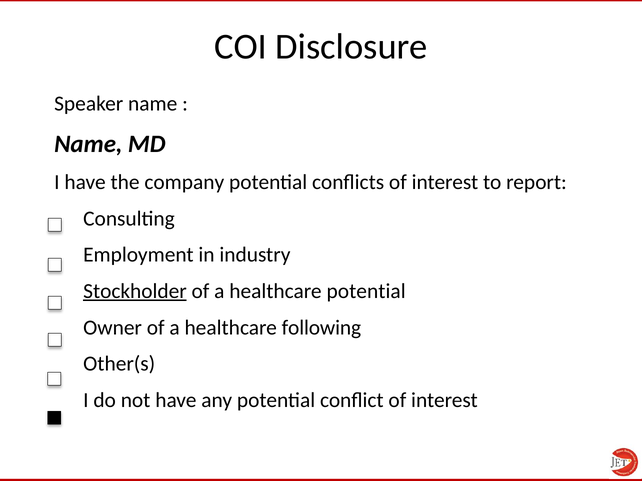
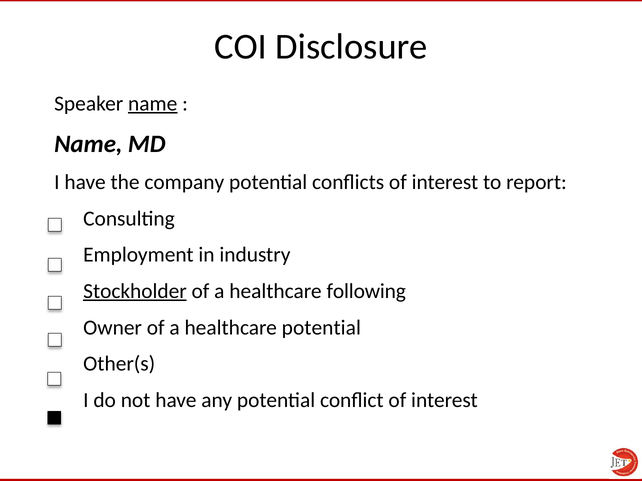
name underline: none -> present (153, 104)
healthcare potential: potential -> following (366, 291)
healthcare following: following -> potential (321, 328)
